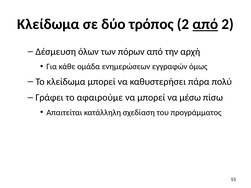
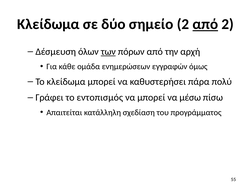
τρόπος: τρόπος -> σημείο (151, 24)
των underline: none -> present (108, 52)
αφαιρούμε: αφαιρούμε -> εντοπισμός (100, 98)
